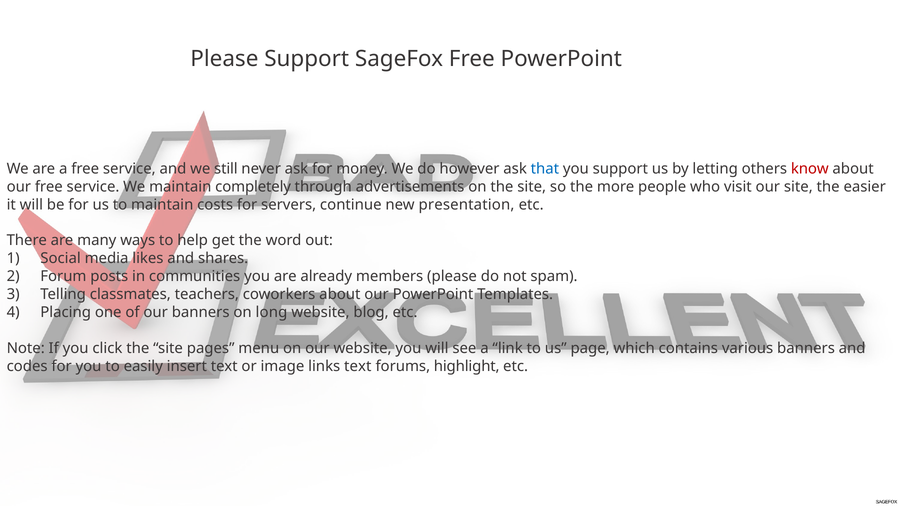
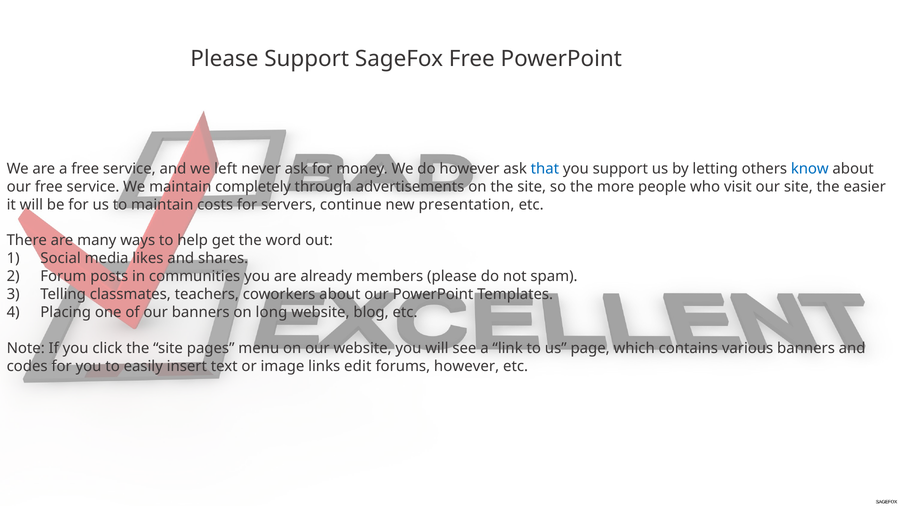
still: still -> left (226, 169)
know colour: red -> blue (810, 169)
links text: text -> edit (358, 366)
forums highlight: highlight -> however (467, 366)
